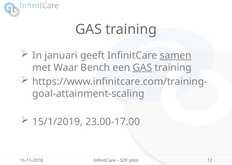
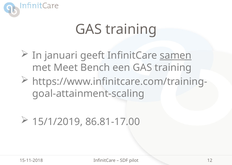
Waar: Waar -> Meet (66, 68)
GAS underline: present -> none (142, 68)
23.00-17.00: 23.00-17.00 -> 86.81-17.00 (113, 122)
